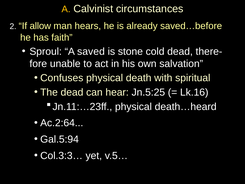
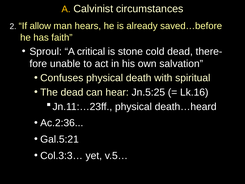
saved: saved -> critical (91, 51)
Ac.2:64: Ac.2:64 -> Ac.2:36 (62, 123)
Gal.5:94: Gal.5:94 -> Gal.5:21 (60, 139)
